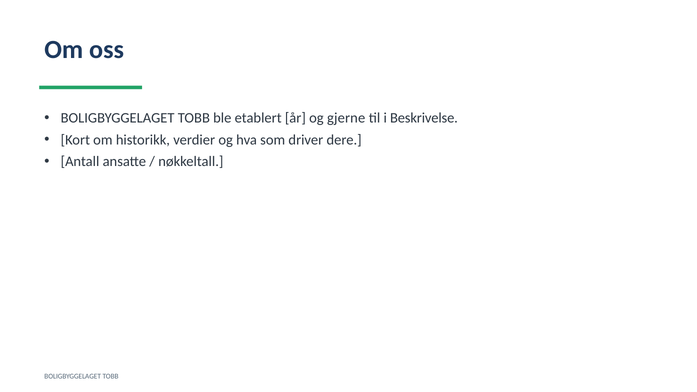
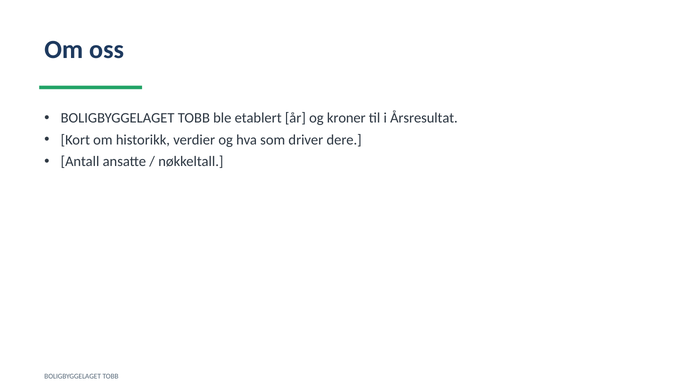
gjerne: gjerne -> kroner (346, 118)
Beskrivelse: Beskrivelse -> Årsresultat (424, 118)
